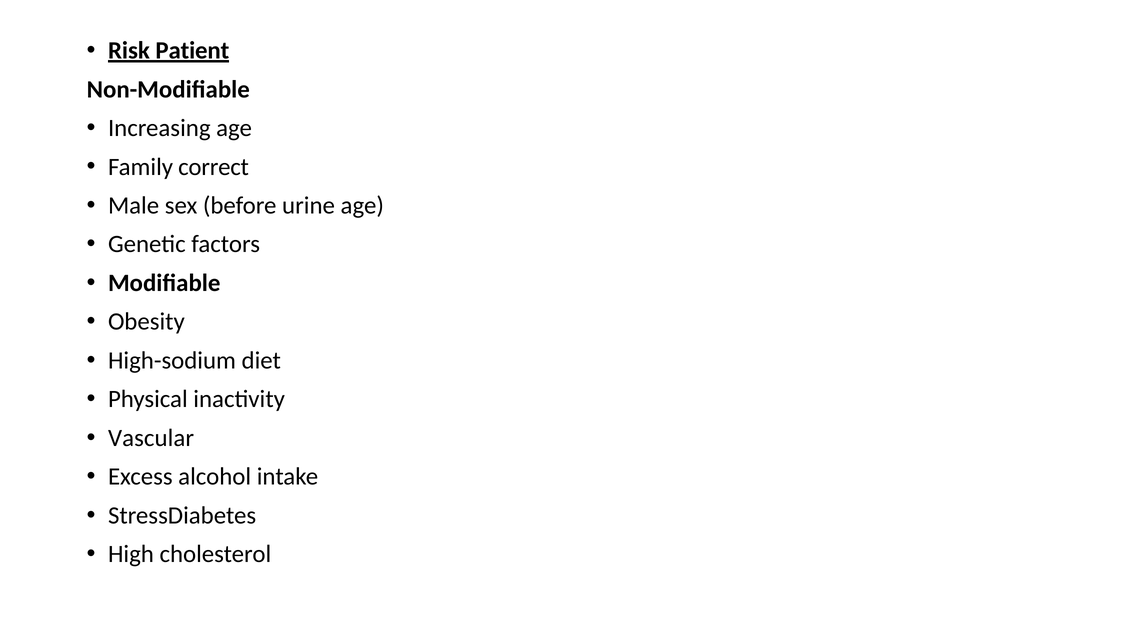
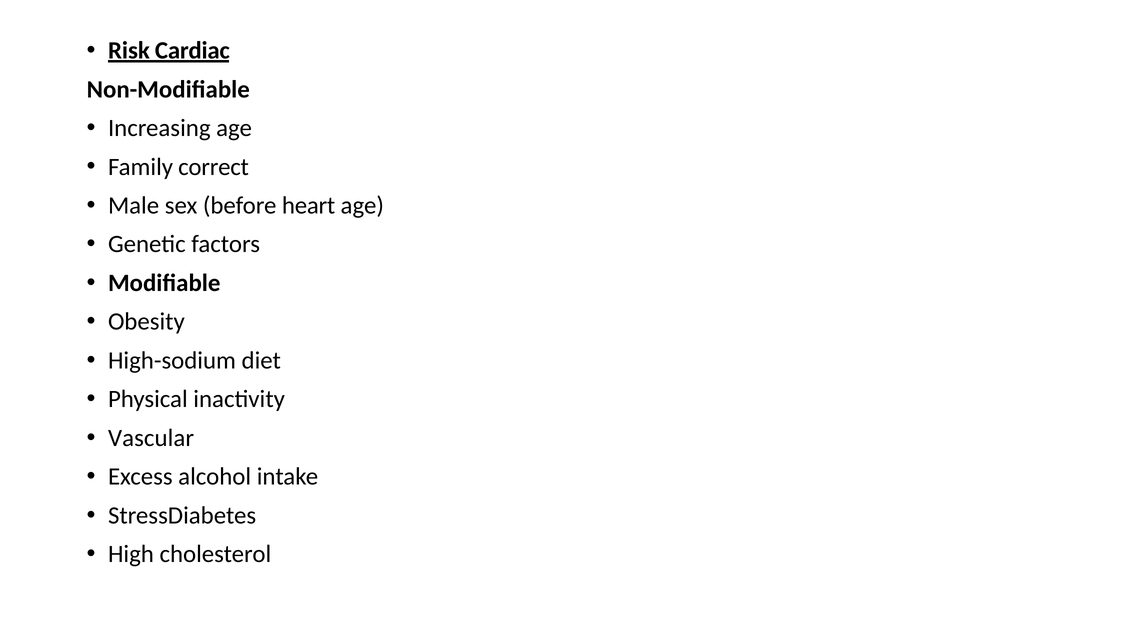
Patient: Patient -> Cardiac (192, 51)
urine: urine -> heart (309, 205)
